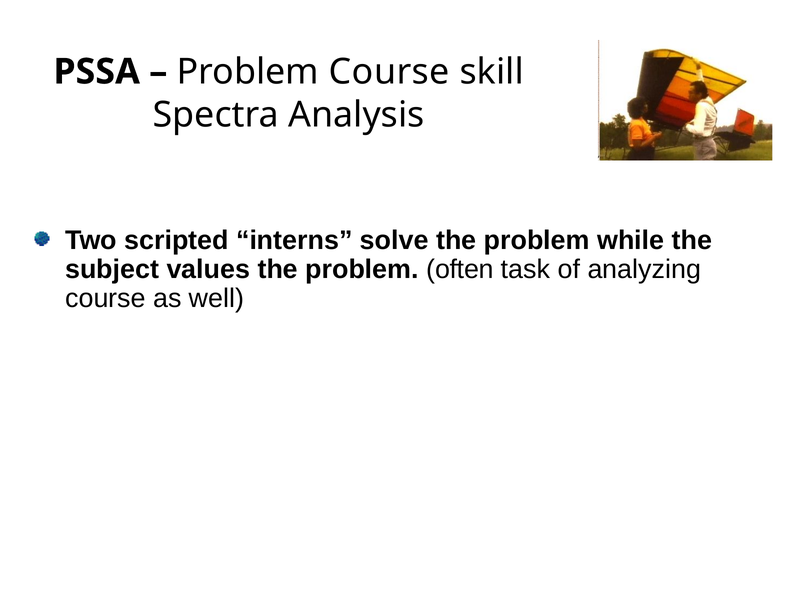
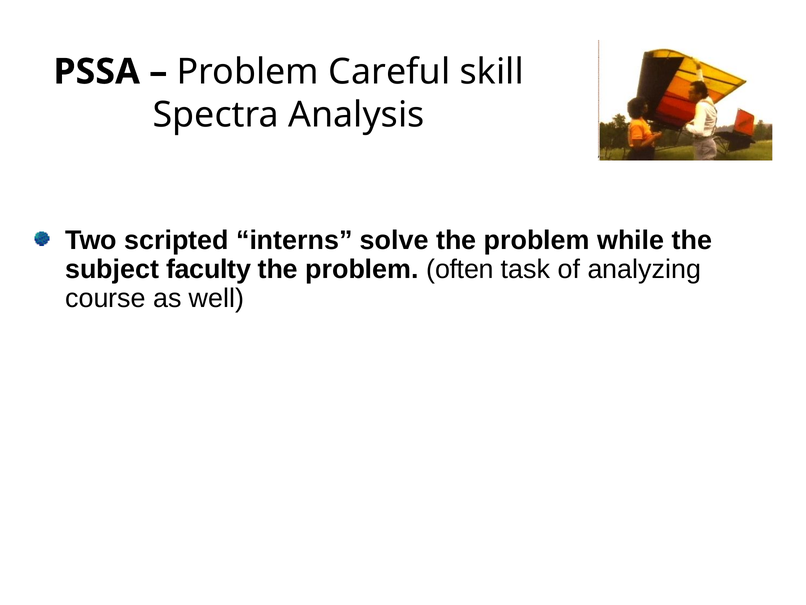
Problem Course: Course -> Careful (389, 72)
values: values -> faculty (209, 269)
